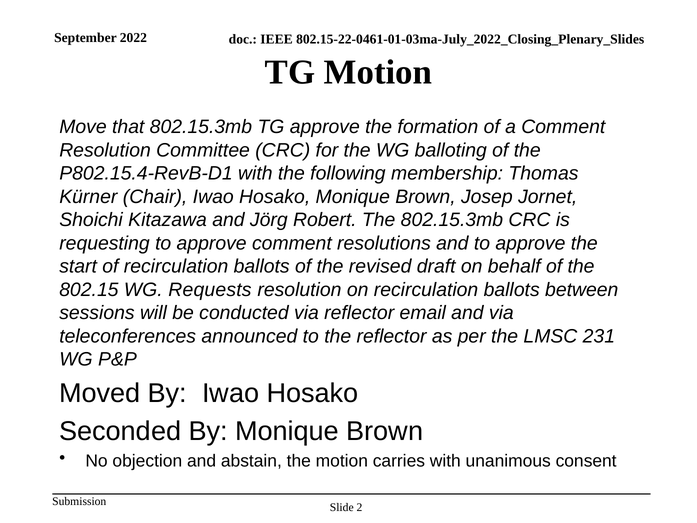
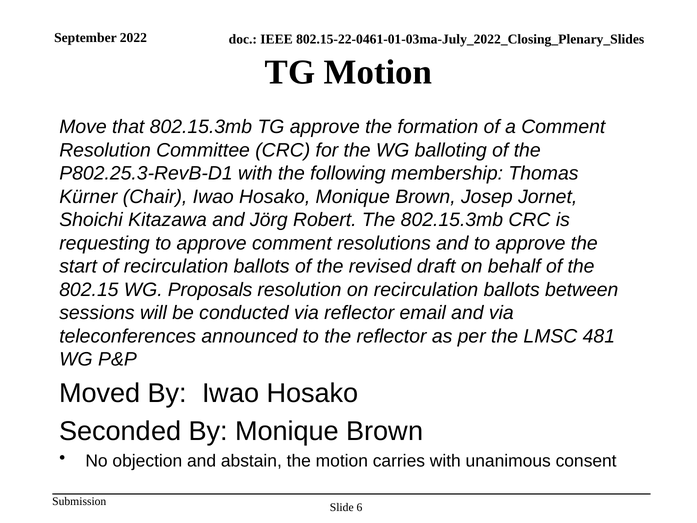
P802.15.4-RevB-D1: P802.15.4-RevB-D1 -> P802.25.3-RevB-D1 (146, 173)
Requests: Requests -> Proposals (210, 290)
231: 231 -> 481 (599, 336)
2: 2 -> 6 (359, 507)
